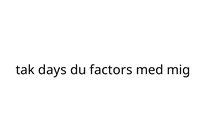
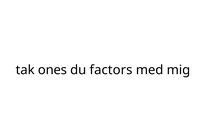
days: days -> ones (53, 70)
